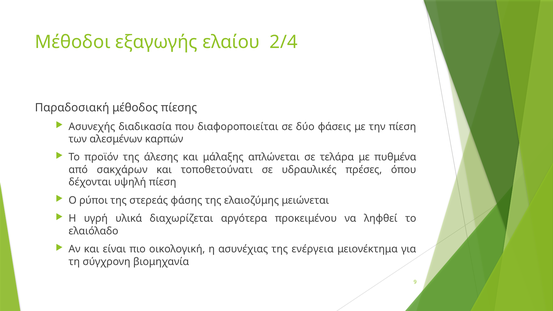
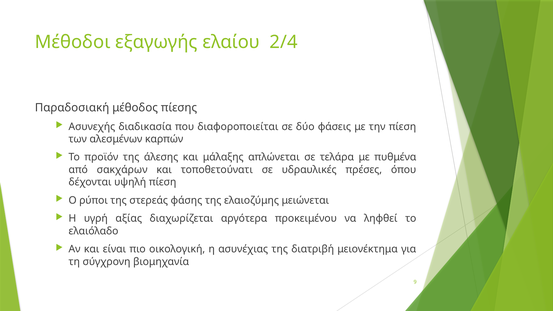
υλικά: υλικά -> αξίας (129, 219)
ενέργεια: ενέργεια -> διατριβή (313, 249)
